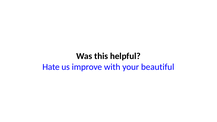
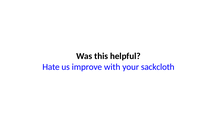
beautiful: beautiful -> sackcloth (158, 67)
